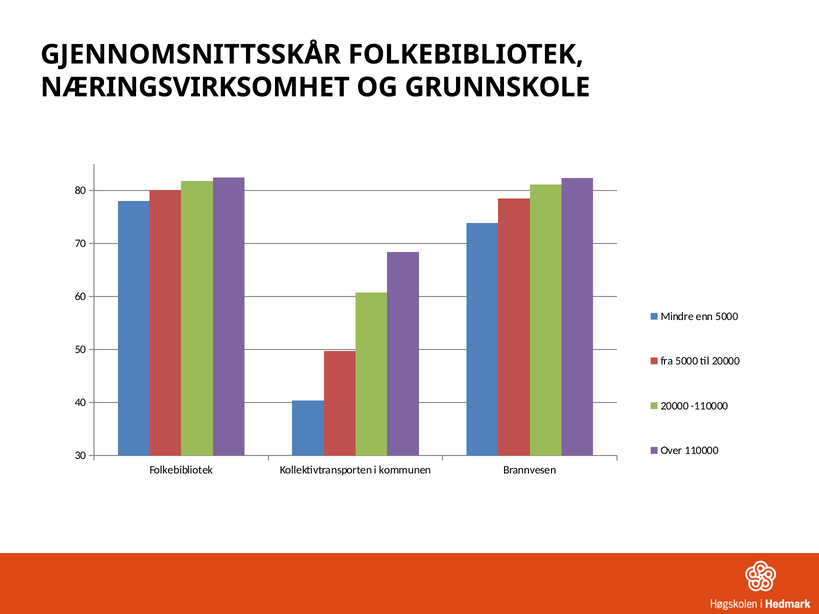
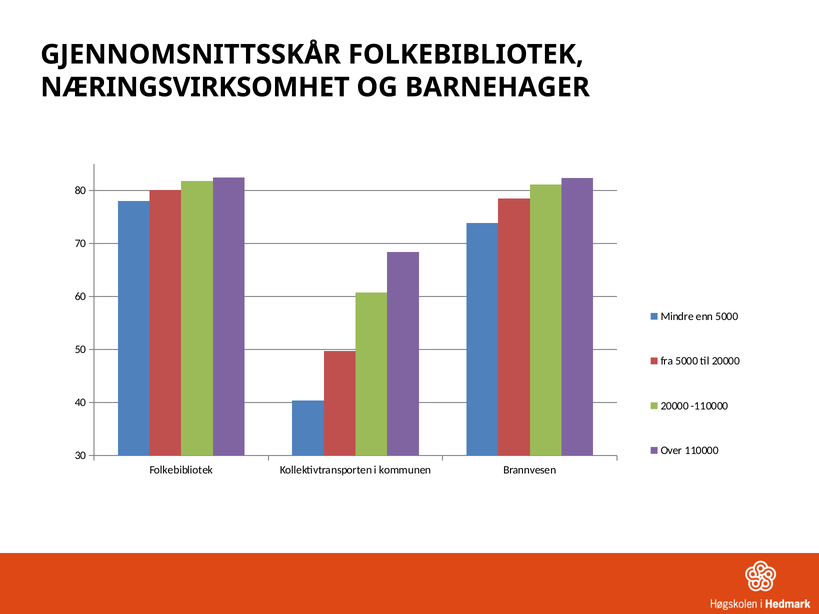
GRUNNSKOLE: GRUNNSKOLE -> BARNEHAGER (497, 87)
